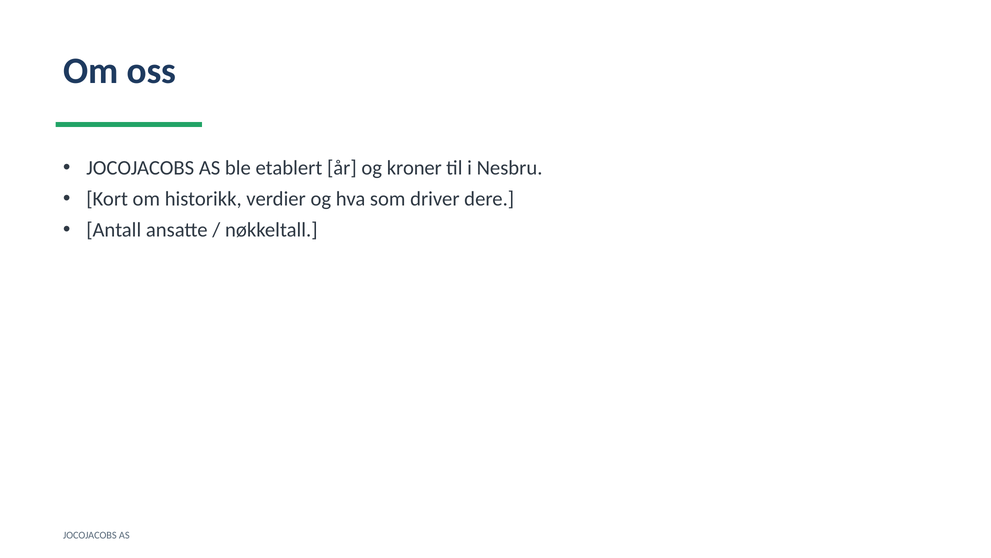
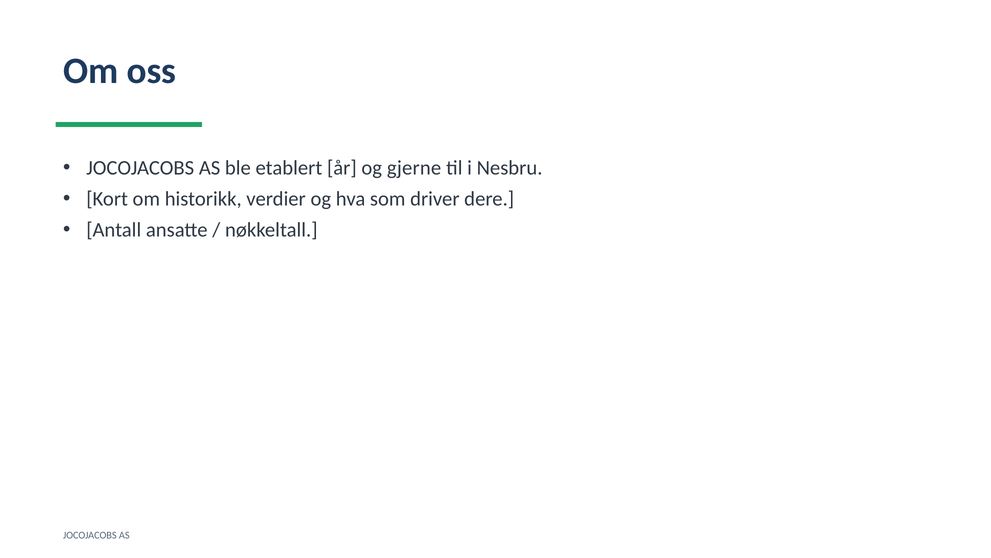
kroner: kroner -> gjerne (414, 168)
